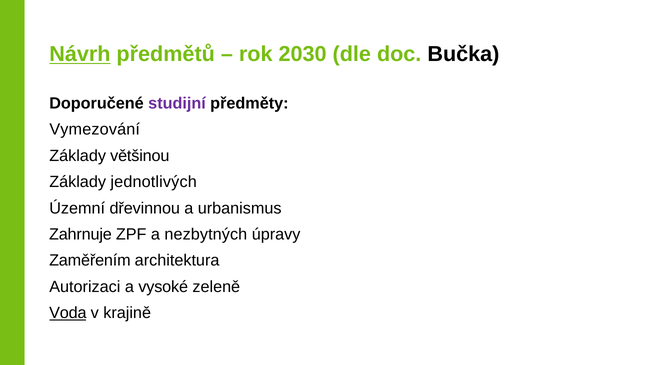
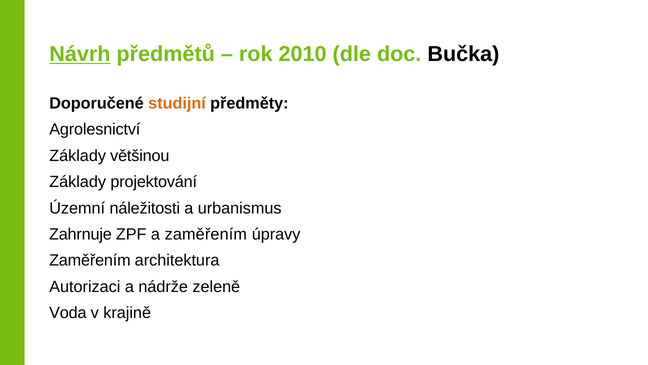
2030: 2030 -> 2010 (303, 54)
studijní colour: purple -> orange (177, 103)
Vymezování: Vymezování -> Agrolesnictví (95, 129)
jednotlivých: jednotlivých -> projektování (154, 182)
dřevinnou: dřevinnou -> náležitosti (145, 208)
a nezbytných: nezbytných -> zaměřením (206, 234)
vysoké: vysoké -> nádrže (163, 286)
Voda underline: present -> none (68, 313)
